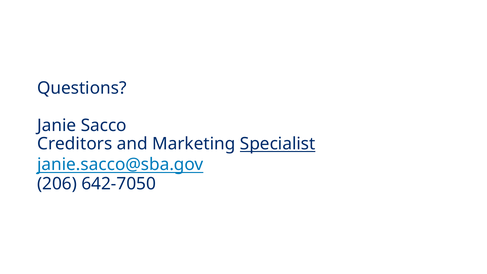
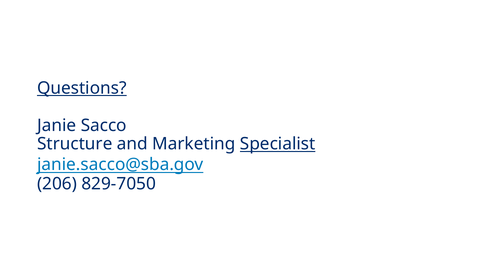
Questions underline: none -> present (82, 88)
Creditors: Creditors -> Structure (75, 144)
642-7050: 642-7050 -> 829-7050 (119, 184)
